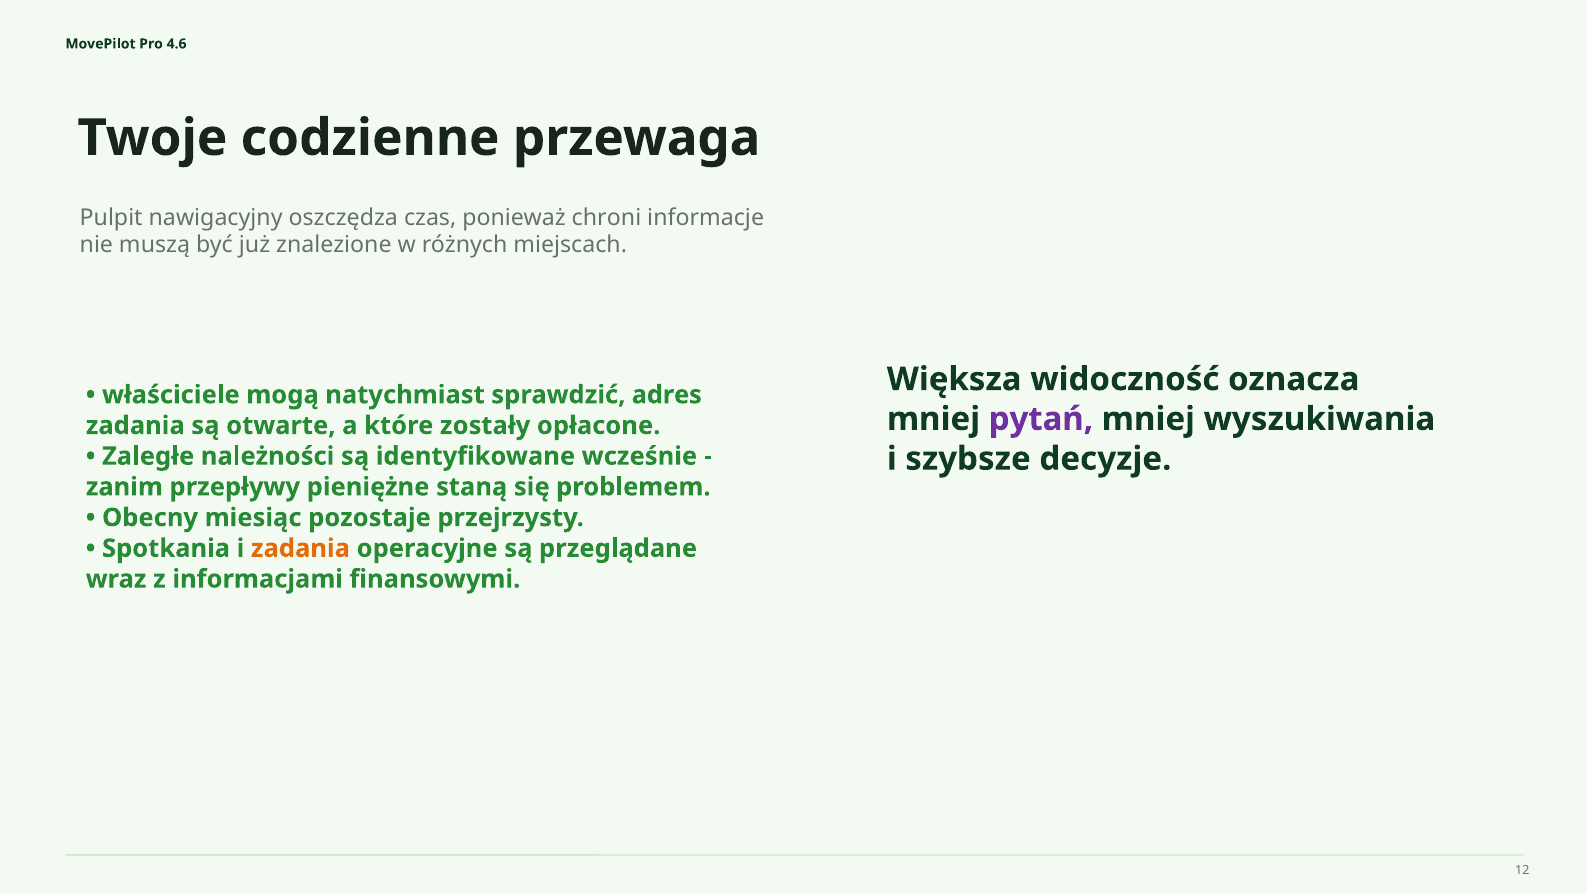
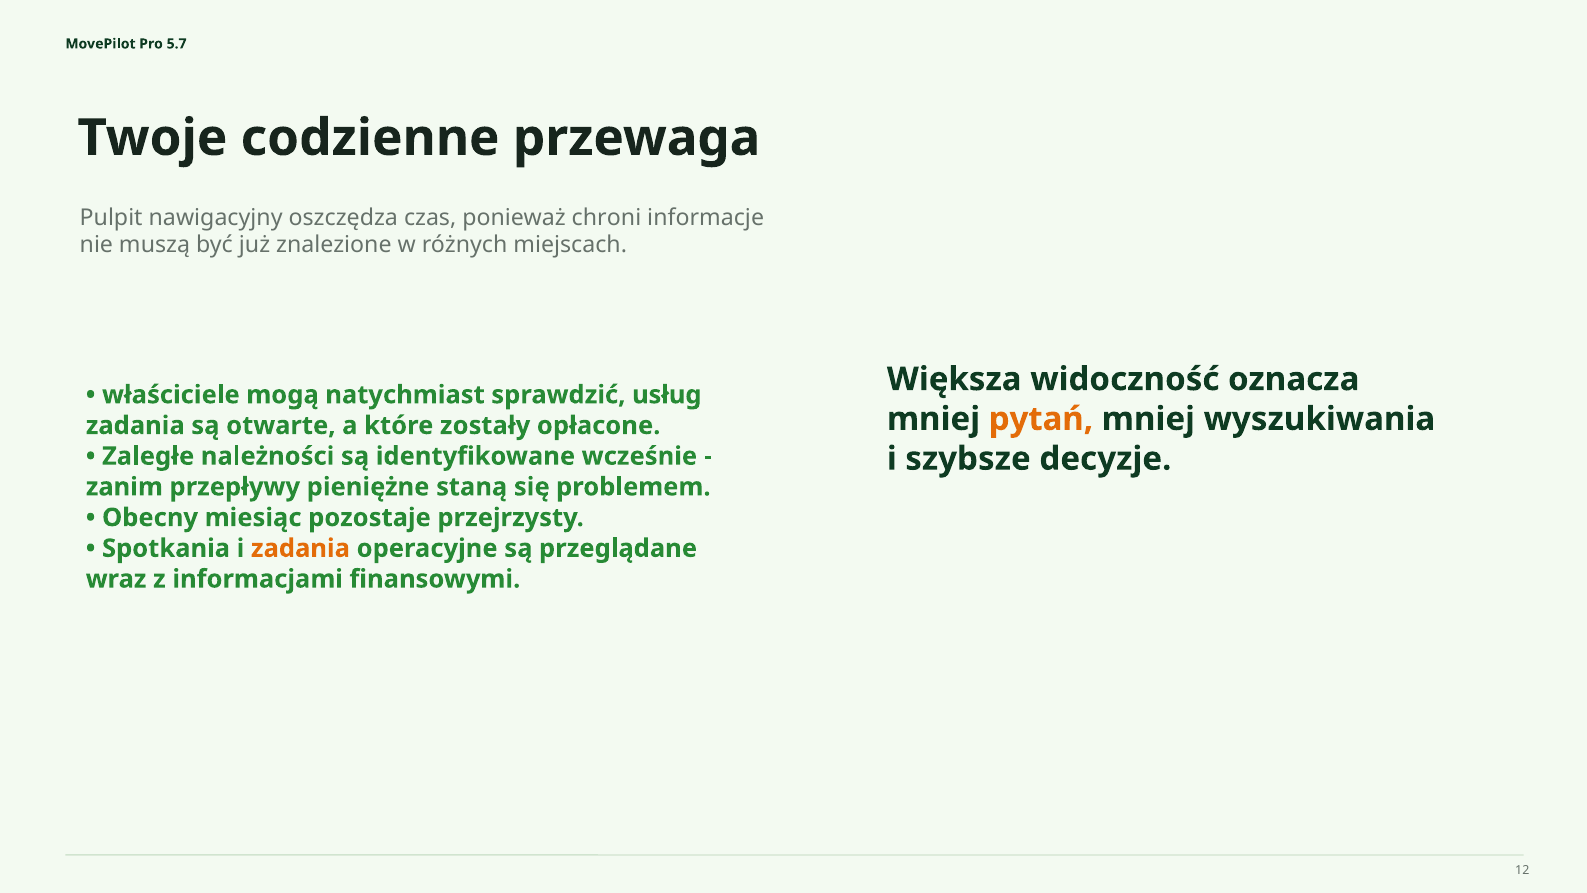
4.6: 4.6 -> 5.7 (177, 44)
adres: adres -> usług (667, 395)
pytań colour: purple -> orange (1041, 419)
